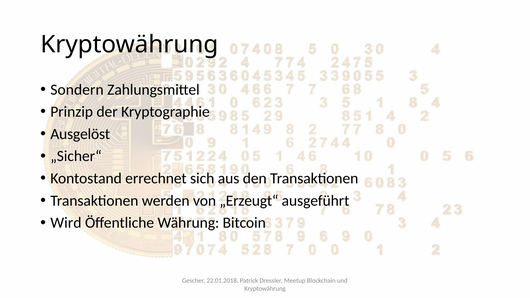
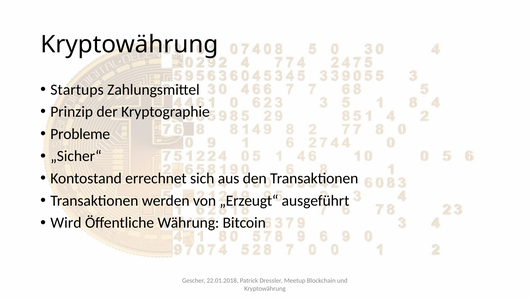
Sondern: Sondern -> Startups (77, 90)
Ausgelöst: Ausgelöst -> Probleme (80, 134)
